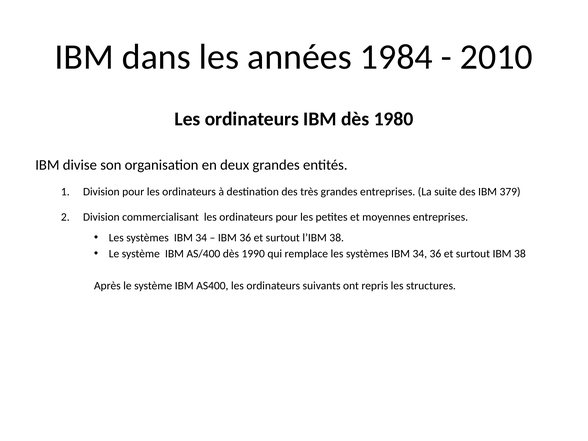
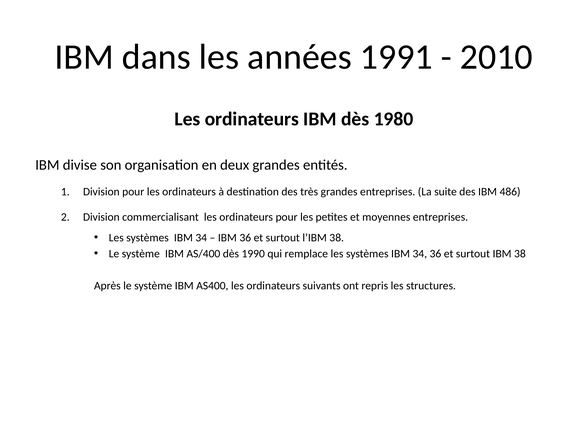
1984: 1984 -> 1991 (396, 57)
379: 379 -> 486 (510, 192)
